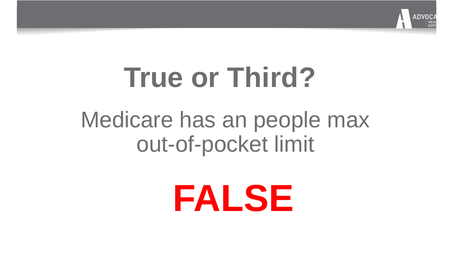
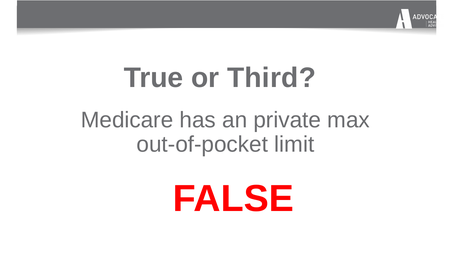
people: people -> private (287, 120)
